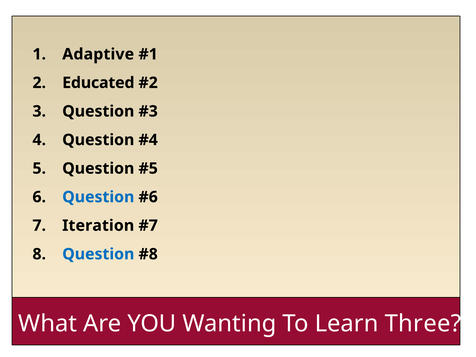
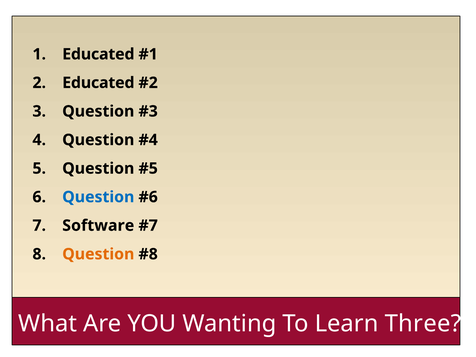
1 Adaptive: Adaptive -> Educated (98, 54)
Iteration: Iteration -> Software (98, 226)
Question colour: blue -> orange (98, 254)
